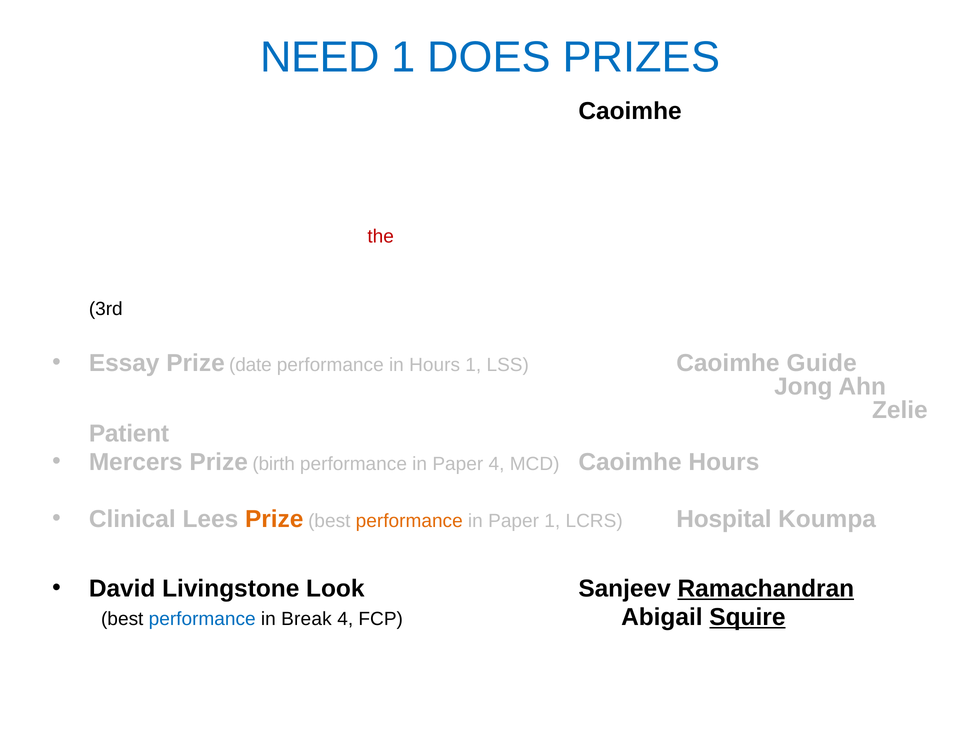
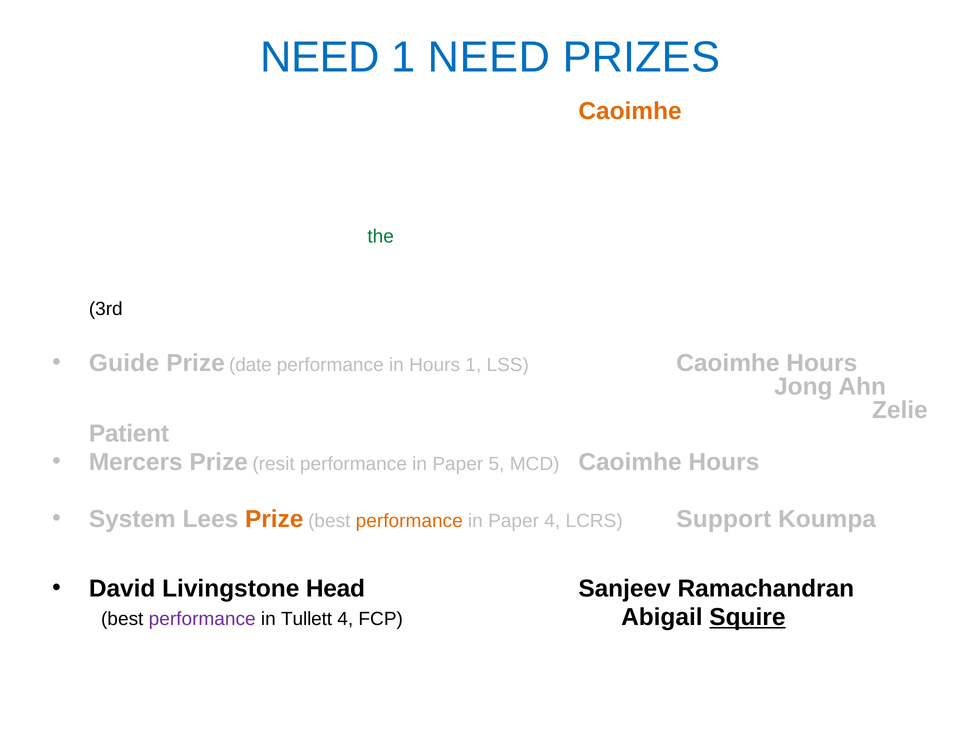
1 DOES: DOES -> NEED (489, 57)
Caoimhe colour: black -> orange (630, 111)
the colour: red -> green (381, 236)
Essay: Essay -> Guide (124, 363)
LSS Caoimhe Guide: Guide -> Hours (822, 363)
birth: birth -> resit (274, 464)
4: 4 -> 5 (497, 464)
Clinical: Clinical -> System (132, 519)
Paper 1: 1 -> 4 (552, 520)
Hospital: Hospital -> Support (724, 519)
Look: Look -> Head (335, 588)
Ramachandran underline: present -> none (766, 588)
performance colour: blue -> purple (202, 618)
in Break: Break -> Tullett (307, 618)
